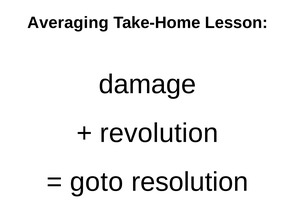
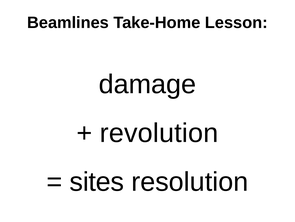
Averaging: Averaging -> Beamlines (68, 23)
goto: goto -> sites (97, 181)
